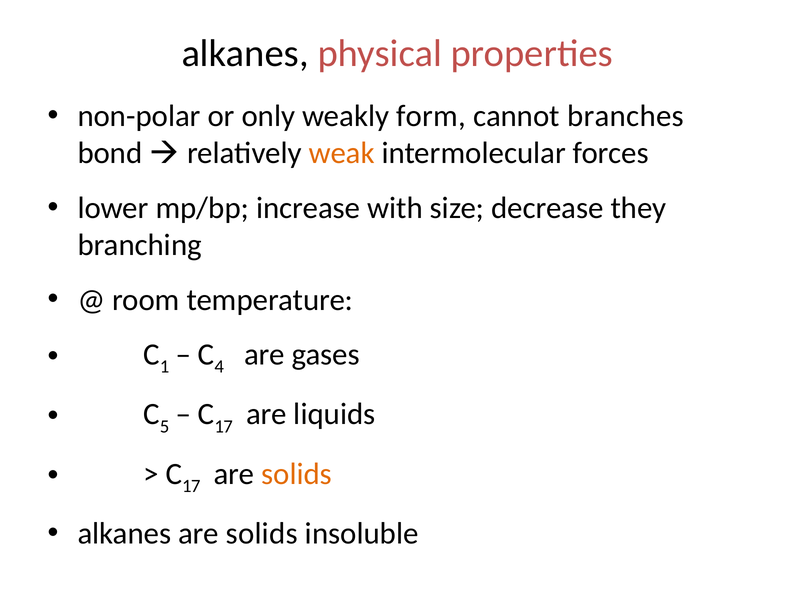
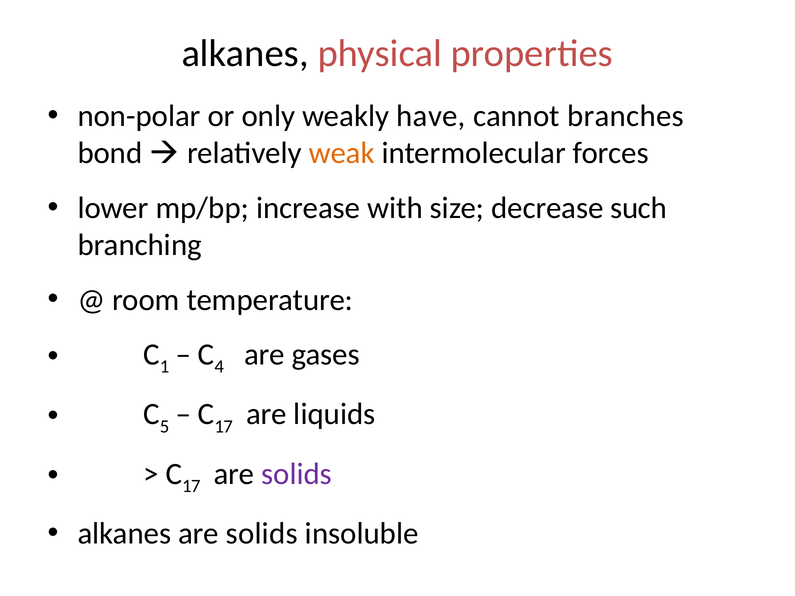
form: form -> have (431, 116)
they: they -> such (639, 208)
solids colour: orange -> purple (297, 474)
